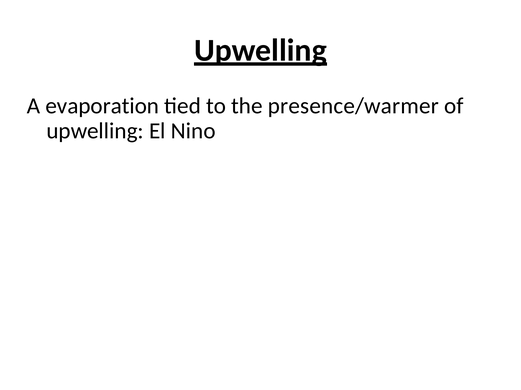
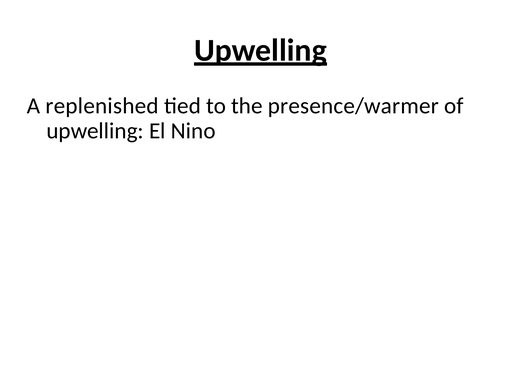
evaporation: evaporation -> replenished (102, 106)
